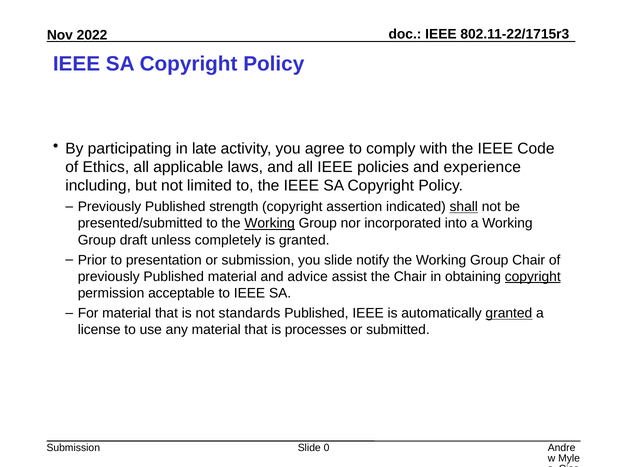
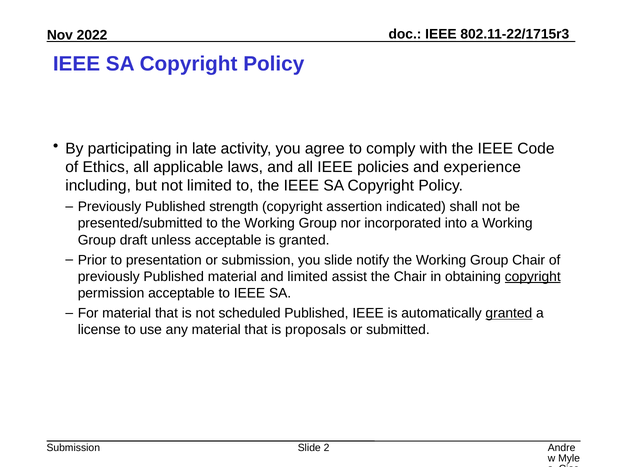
shall underline: present -> none (464, 207)
Working underline: present -> none (270, 223)
unless completely: completely -> acceptable (228, 240)
and advice: advice -> limited (308, 276)
standards: standards -> scheduled (250, 313)
processes: processes -> proposals (316, 330)
0: 0 -> 2 (327, 447)
